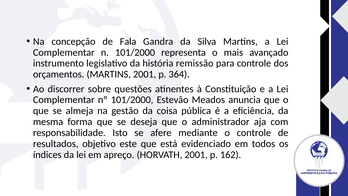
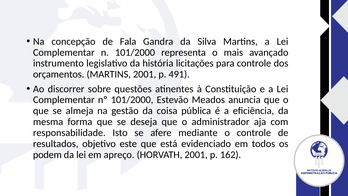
remissão: remissão -> licitações (195, 63)
364: 364 -> 491 (179, 74)
índices: índices -> podem (47, 154)
